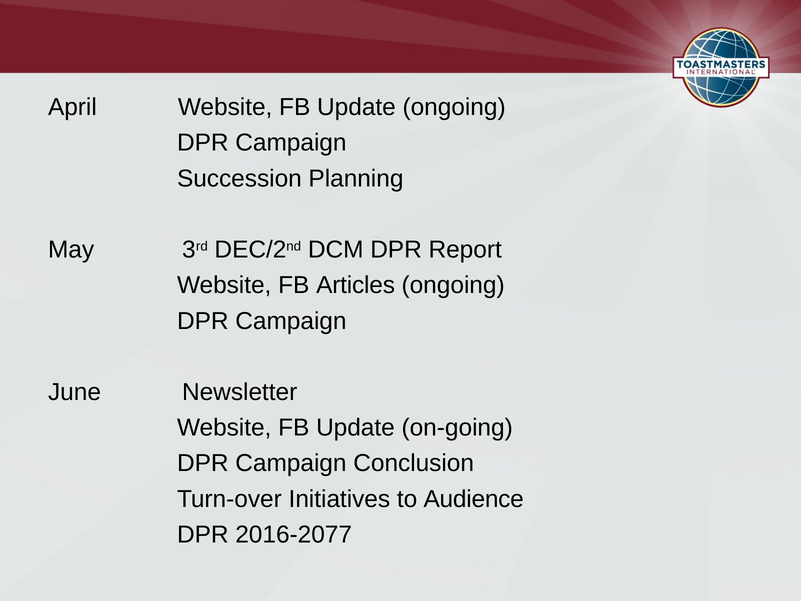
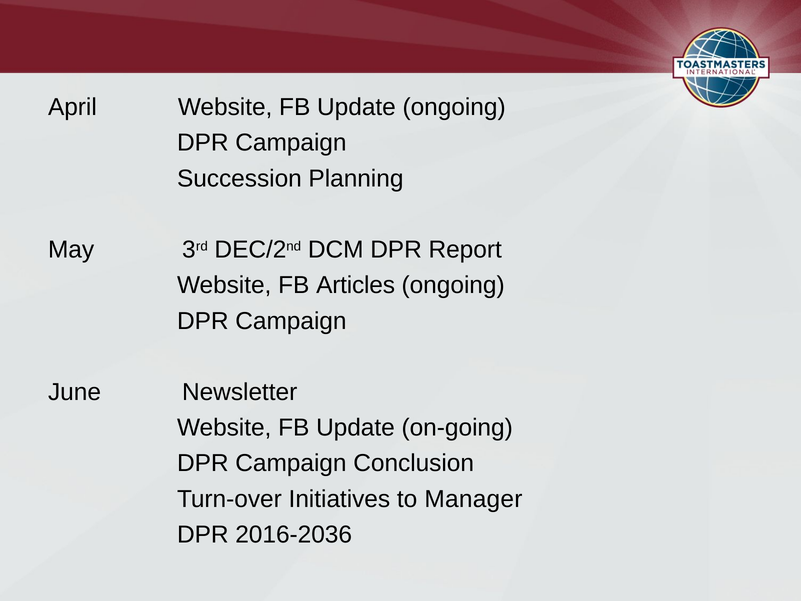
Audience: Audience -> Manager (473, 499)
2016-2077: 2016-2077 -> 2016-2036 (294, 534)
